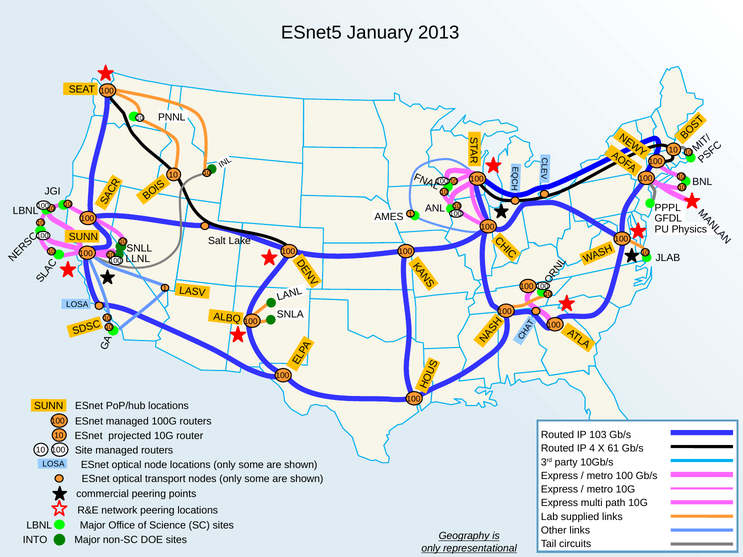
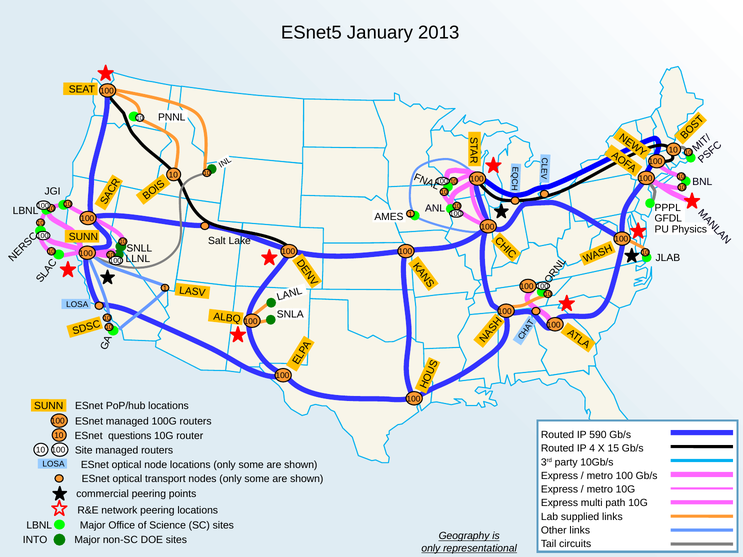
103: 103 -> 590 (598, 435)
projected: projected -> questions (130, 436)
61: 61 -> 15 (613, 449)
